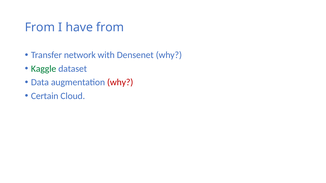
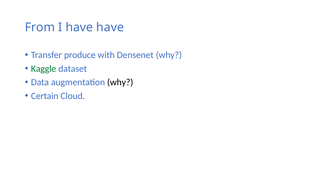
have from: from -> have (110, 27)
network: network -> produce (80, 55)
why colour: red -> black (120, 82)
